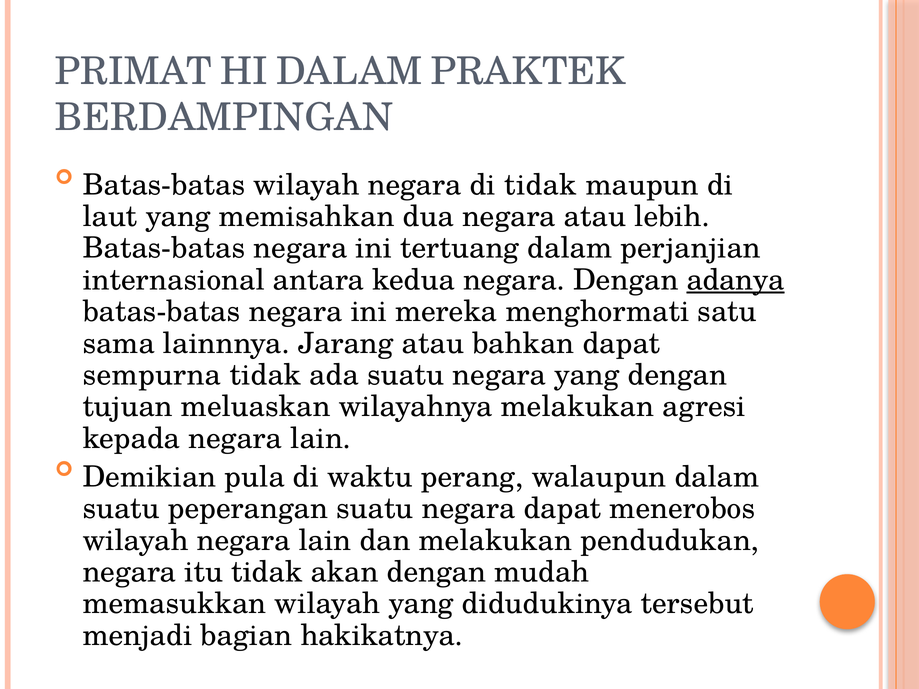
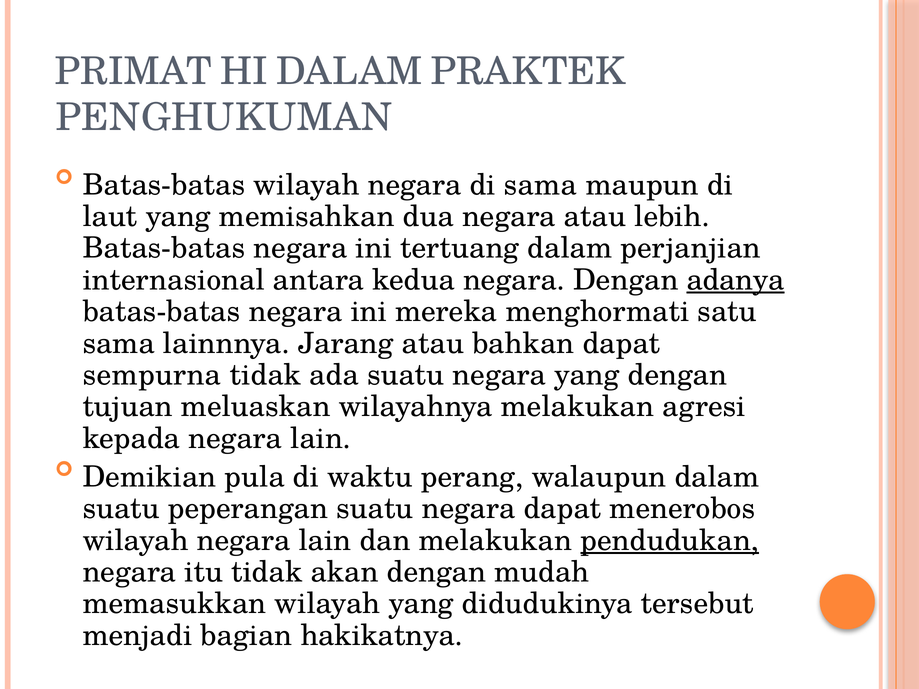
BERDAMPINGAN: BERDAMPINGAN -> PENGHUKUMAN (224, 118)
di tidak: tidak -> sama (541, 185)
pendudukan underline: none -> present (670, 541)
